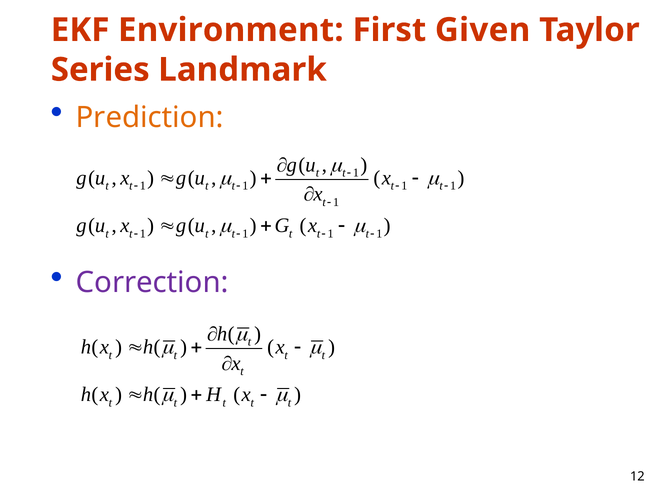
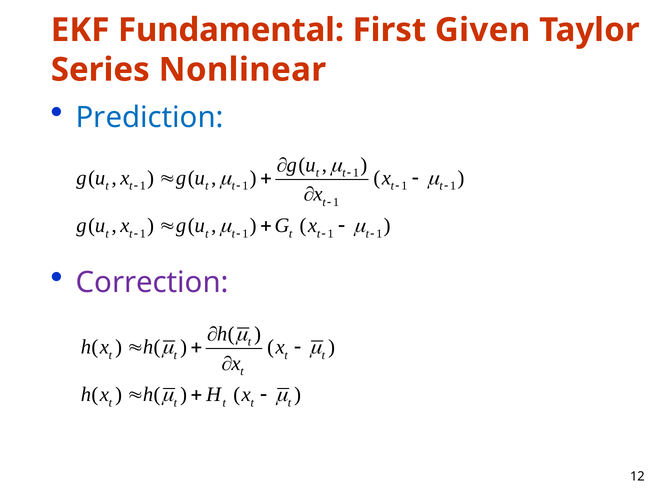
Environment: Environment -> Fundamental (231, 30)
Landmark: Landmark -> Nonlinear (242, 70)
Prediction colour: orange -> blue (150, 118)
